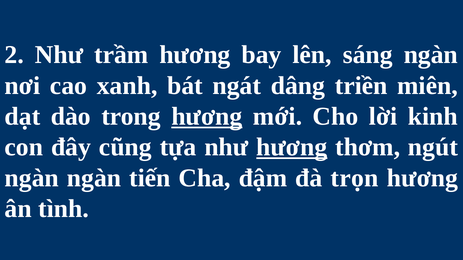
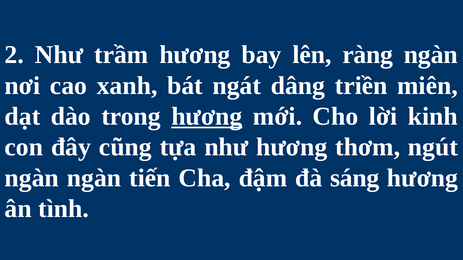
sáng: sáng -> ràng (368, 55)
hương underline: present -> none (292, 147)
trọn: trọn -> sáng (355, 178)
